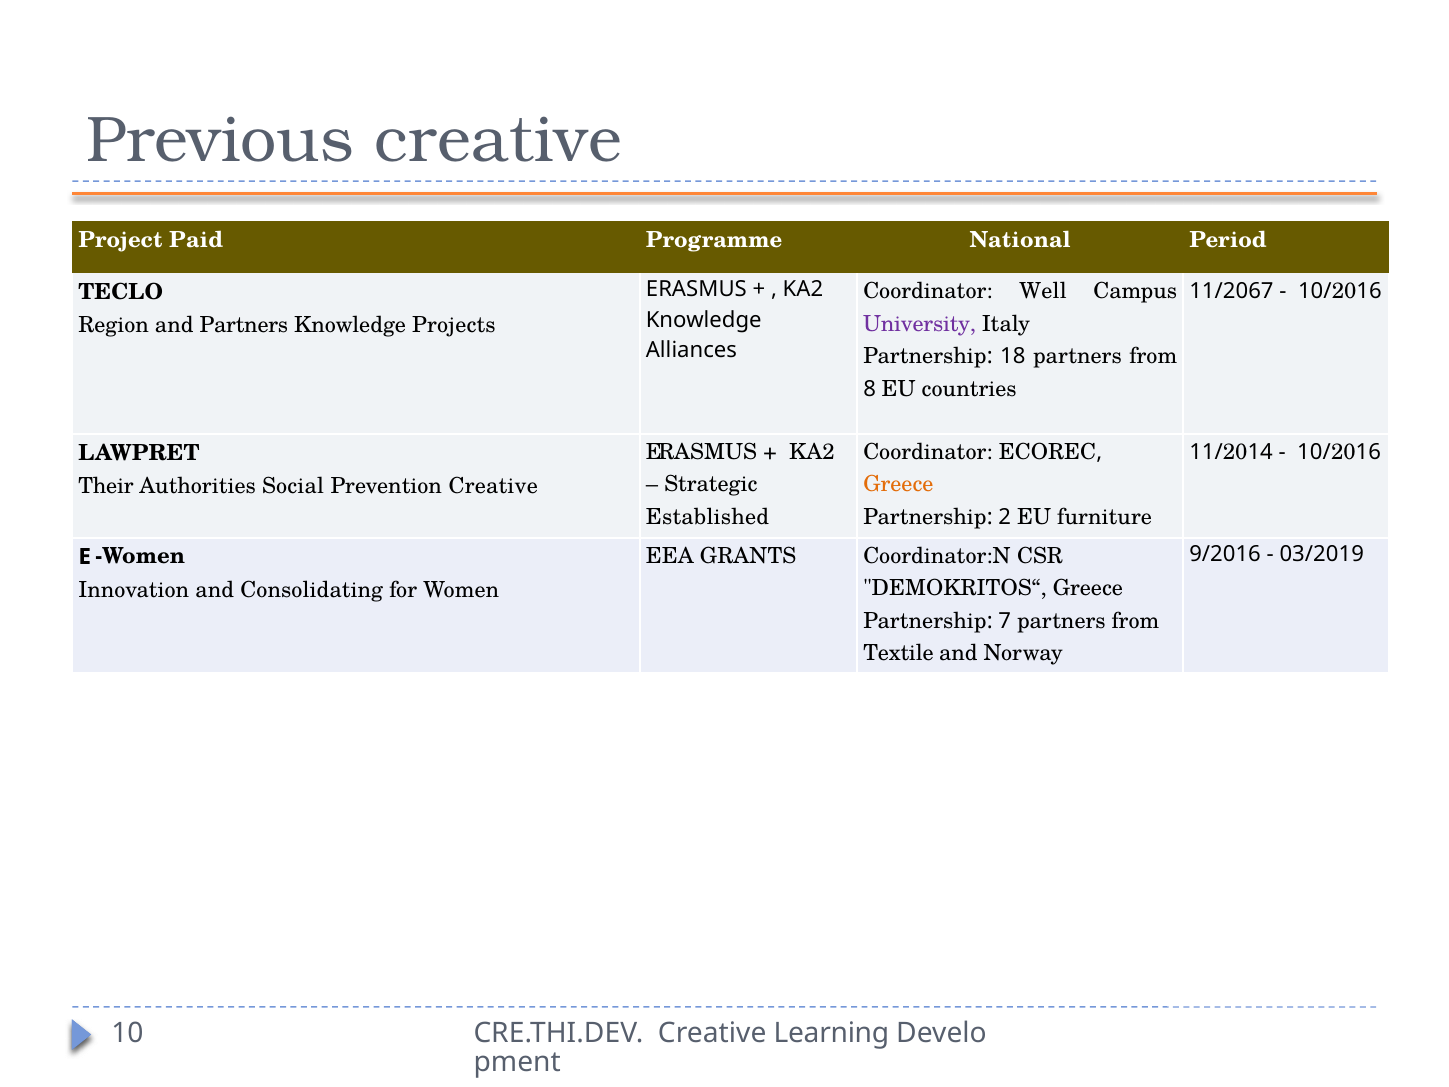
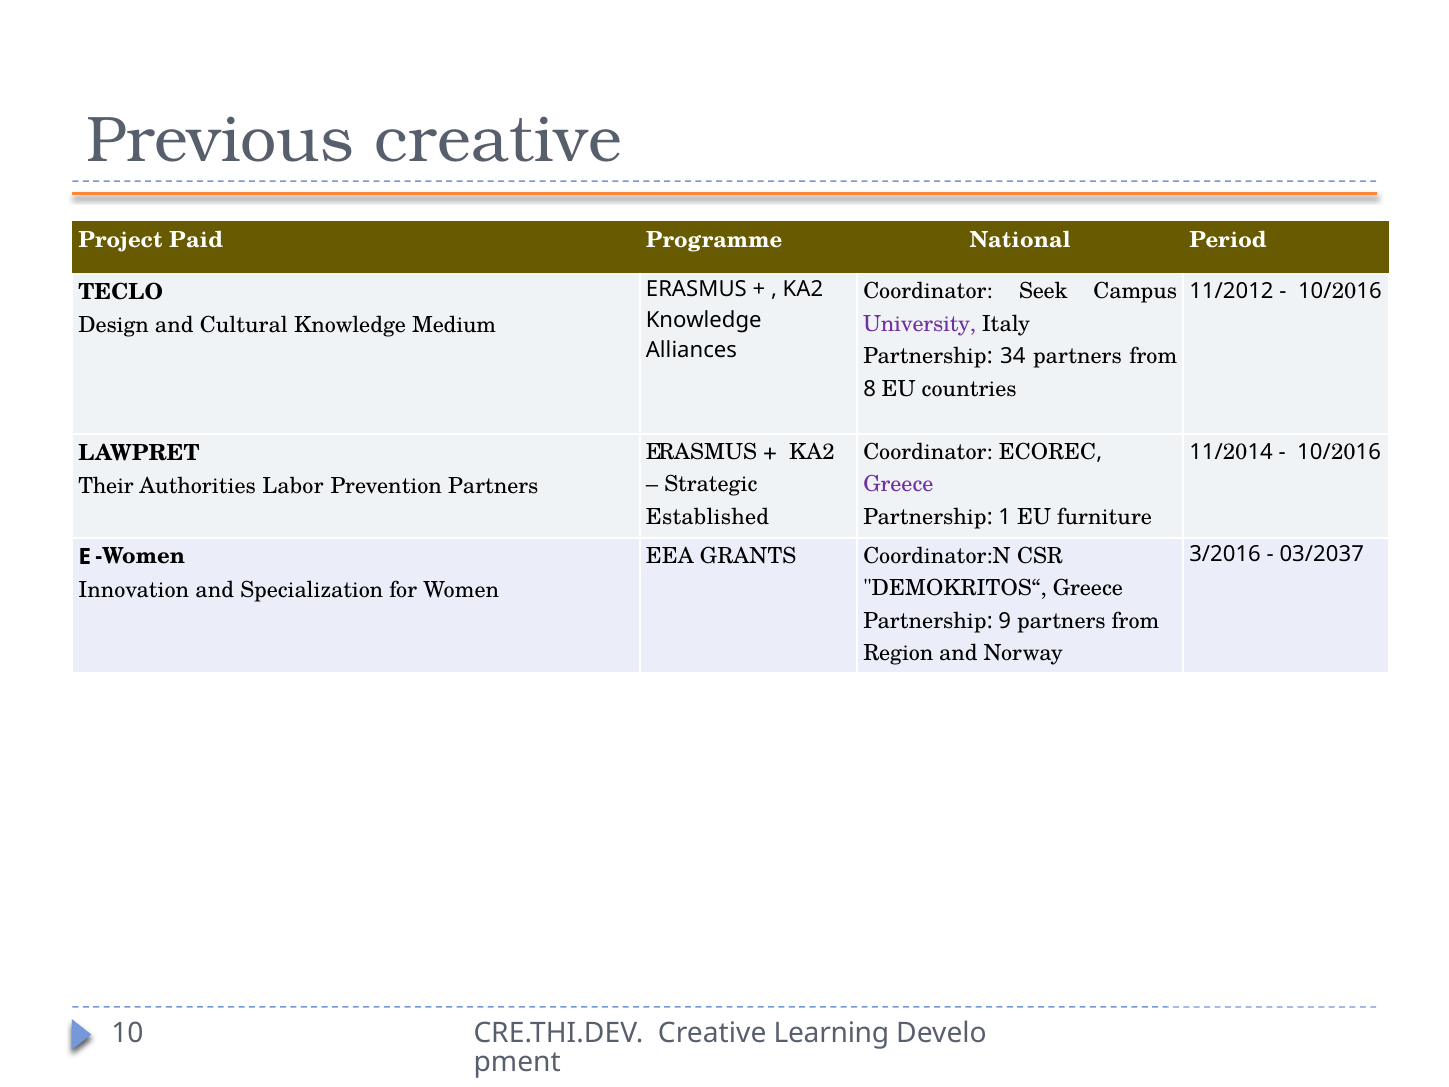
Well: Well -> Seek (1043, 291)
11/2067: 11/2067 -> 11/2012 (1231, 291)
Region: Region -> Design (114, 325)
and Partners: Partners -> Cultural (244, 325)
Projects: Projects -> Medium (454, 325)
18: 18 -> 34 (1013, 356)
Greece colour: orange -> purple (898, 484)
Social: Social -> Labor (293, 486)
Prevention Creative: Creative -> Partners (493, 486)
2: 2 -> 1 (1005, 517)
9/2016: 9/2016 -> 3/2016 (1225, 554)
03/2019: 03/2019 -> 03/2037 (1322, 554)
Consolidating: Consolidating -> Specialization (312, 590)
7: 7 -> 9 (1005, 621)
Textile: Textile -> Region (898, 653)
